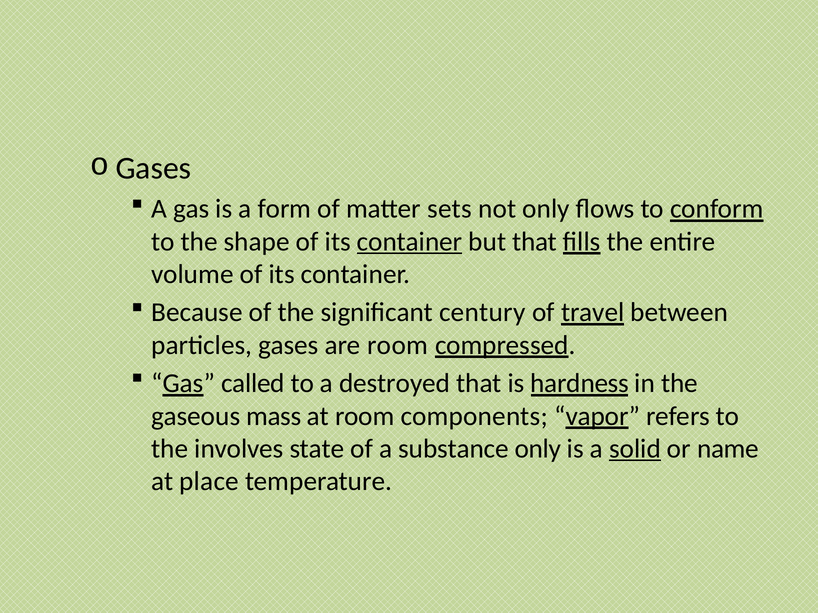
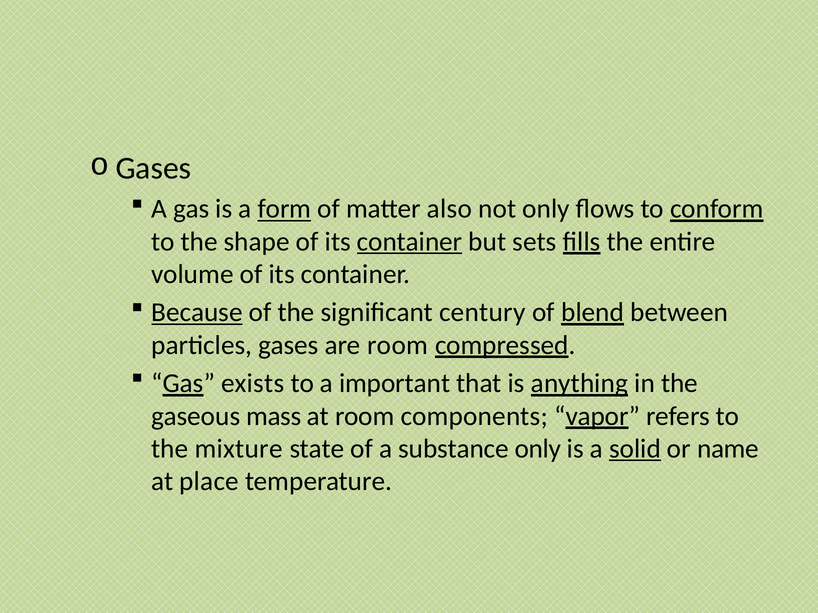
form underline: none -> present (284, 209)
sets: sets -> also (450, 209)
but that: that -> sets (534, 242)
Because underline: none -> present (197, 313)
travel: travel -> blend (593, 313)
called: called -> exists (253, 384)
destroyed: destroyed -> important (395, 384)
hardness: hardness -> anything (579, 384)
involves: involves -> mixture (239, 449)
